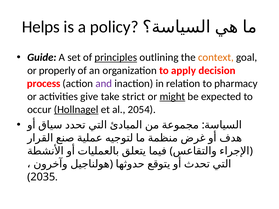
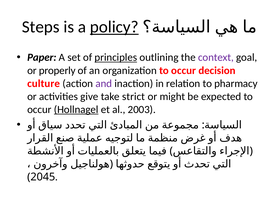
Helps: Helps -> Steps (41, 27)
policy underline: none -> present (114, 27)
Guide: Guide -> Paper (42, 57)
context colour: orange -> purple (216, 57)
organization to apply: apply -> occur (184, 71)
process: process -> culture (44, 84)
might underline: present -> none (172, 97)
2054: 2054 -> 2003 (142, 110)
2035: 2035 -> 2045 (43, 177)
